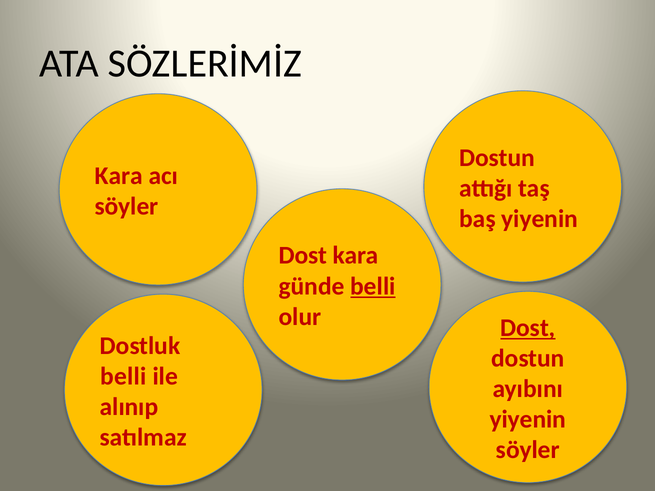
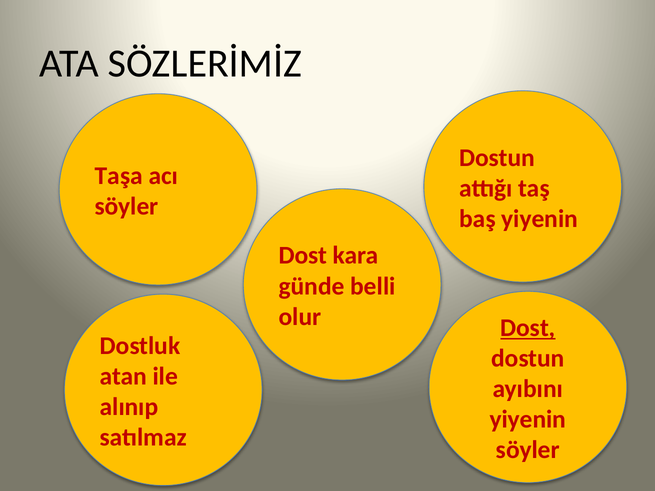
Kara: Kara -> Taşa (119, 176)
belli underline: present -> none (373, 286)
belli: belli -> atan (123, 376)
